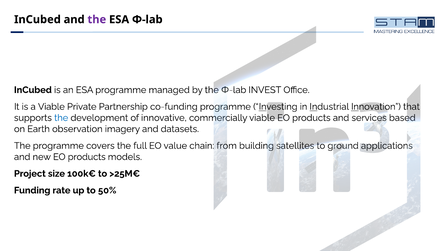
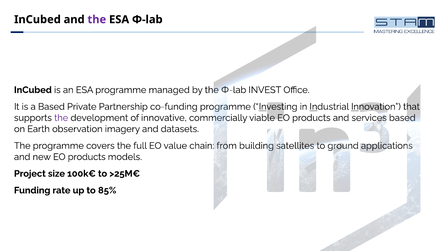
a Viable: Viable -> Based (51, 106)
the colour: blue -> purple (61, 118)
50%: 50% -> 85% (107, 190)
